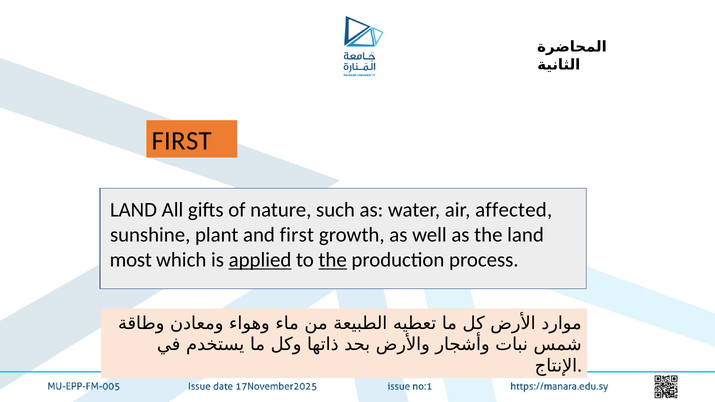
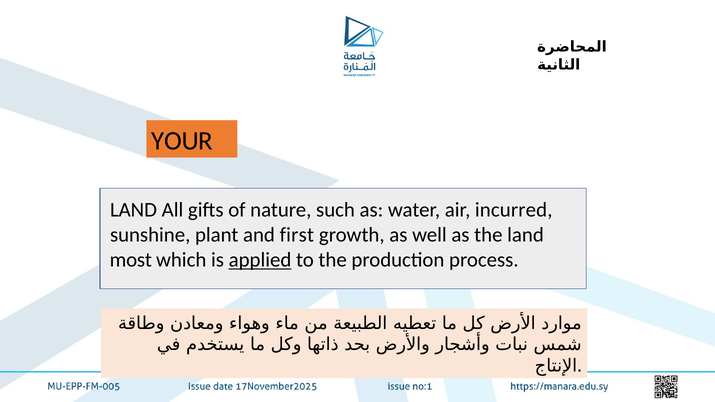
FIRST: FIRST -> YOUR (182, 141)
affected: affected -> incurred (514, 210)
the underline: present -> none (333, 260)
